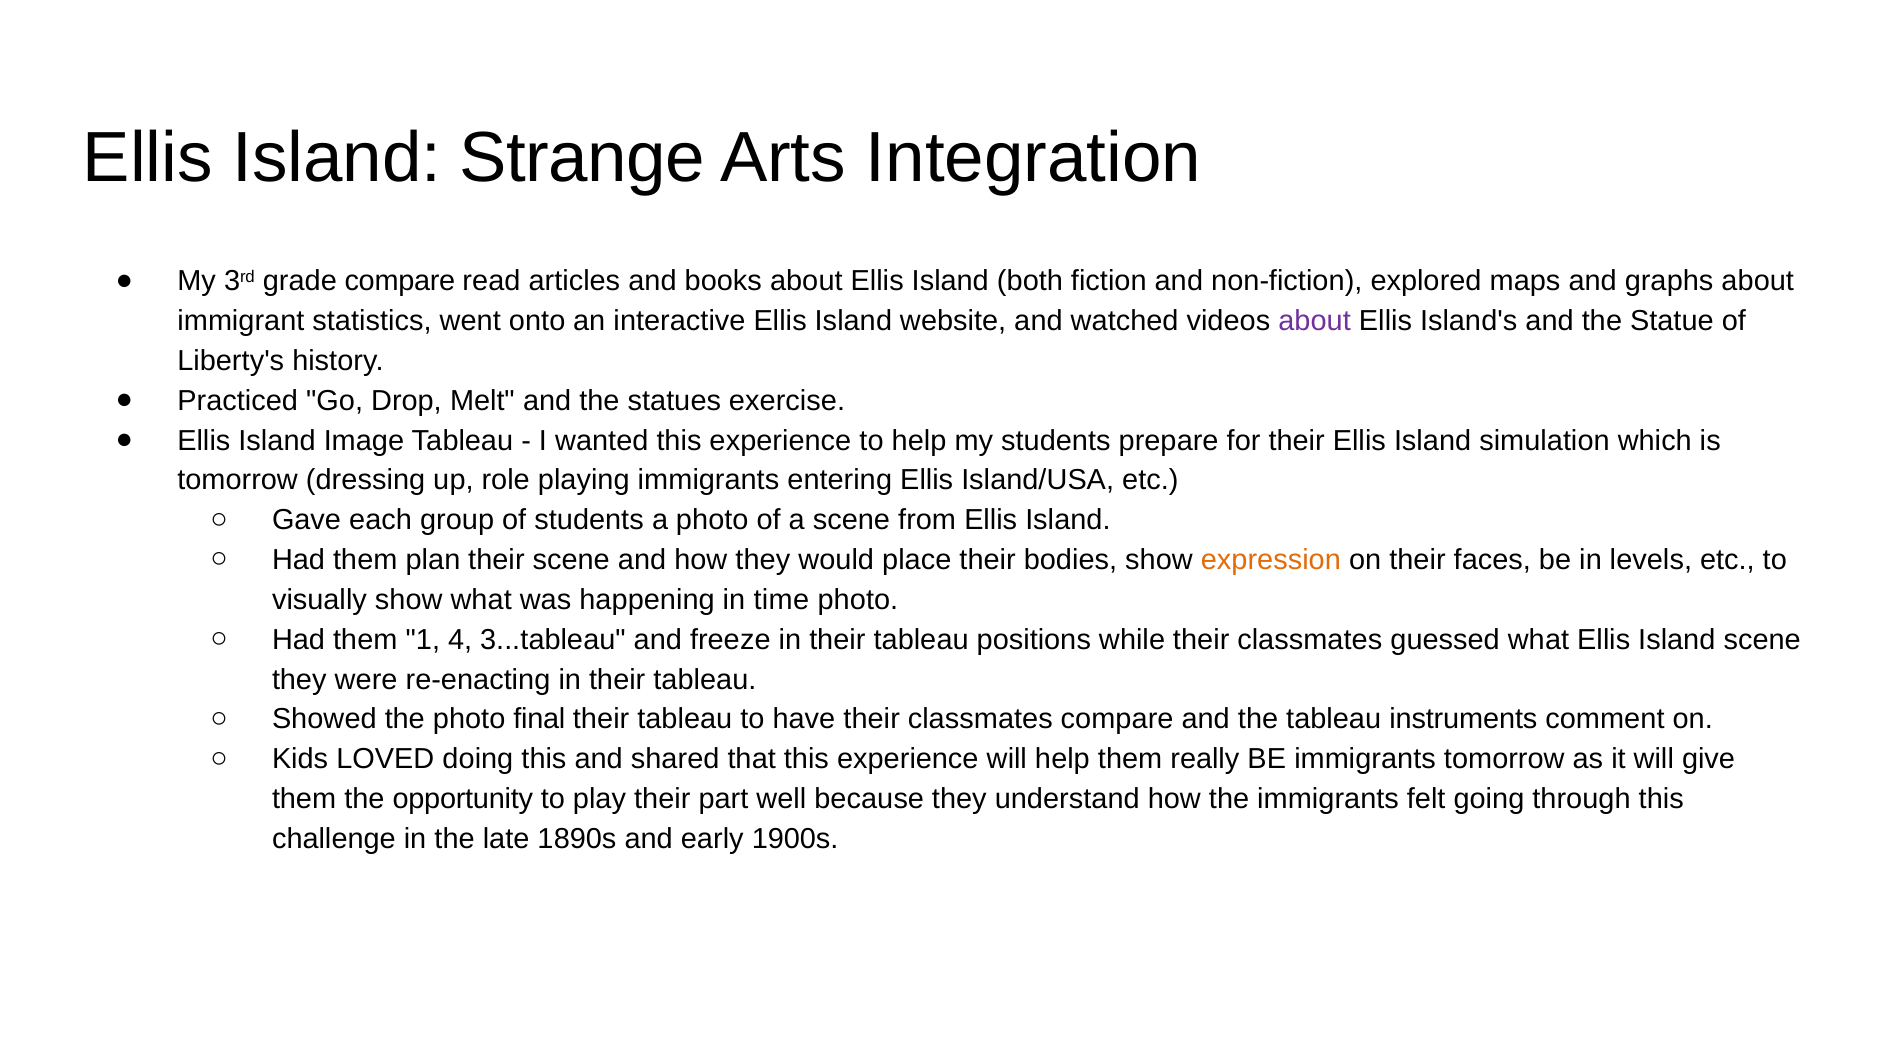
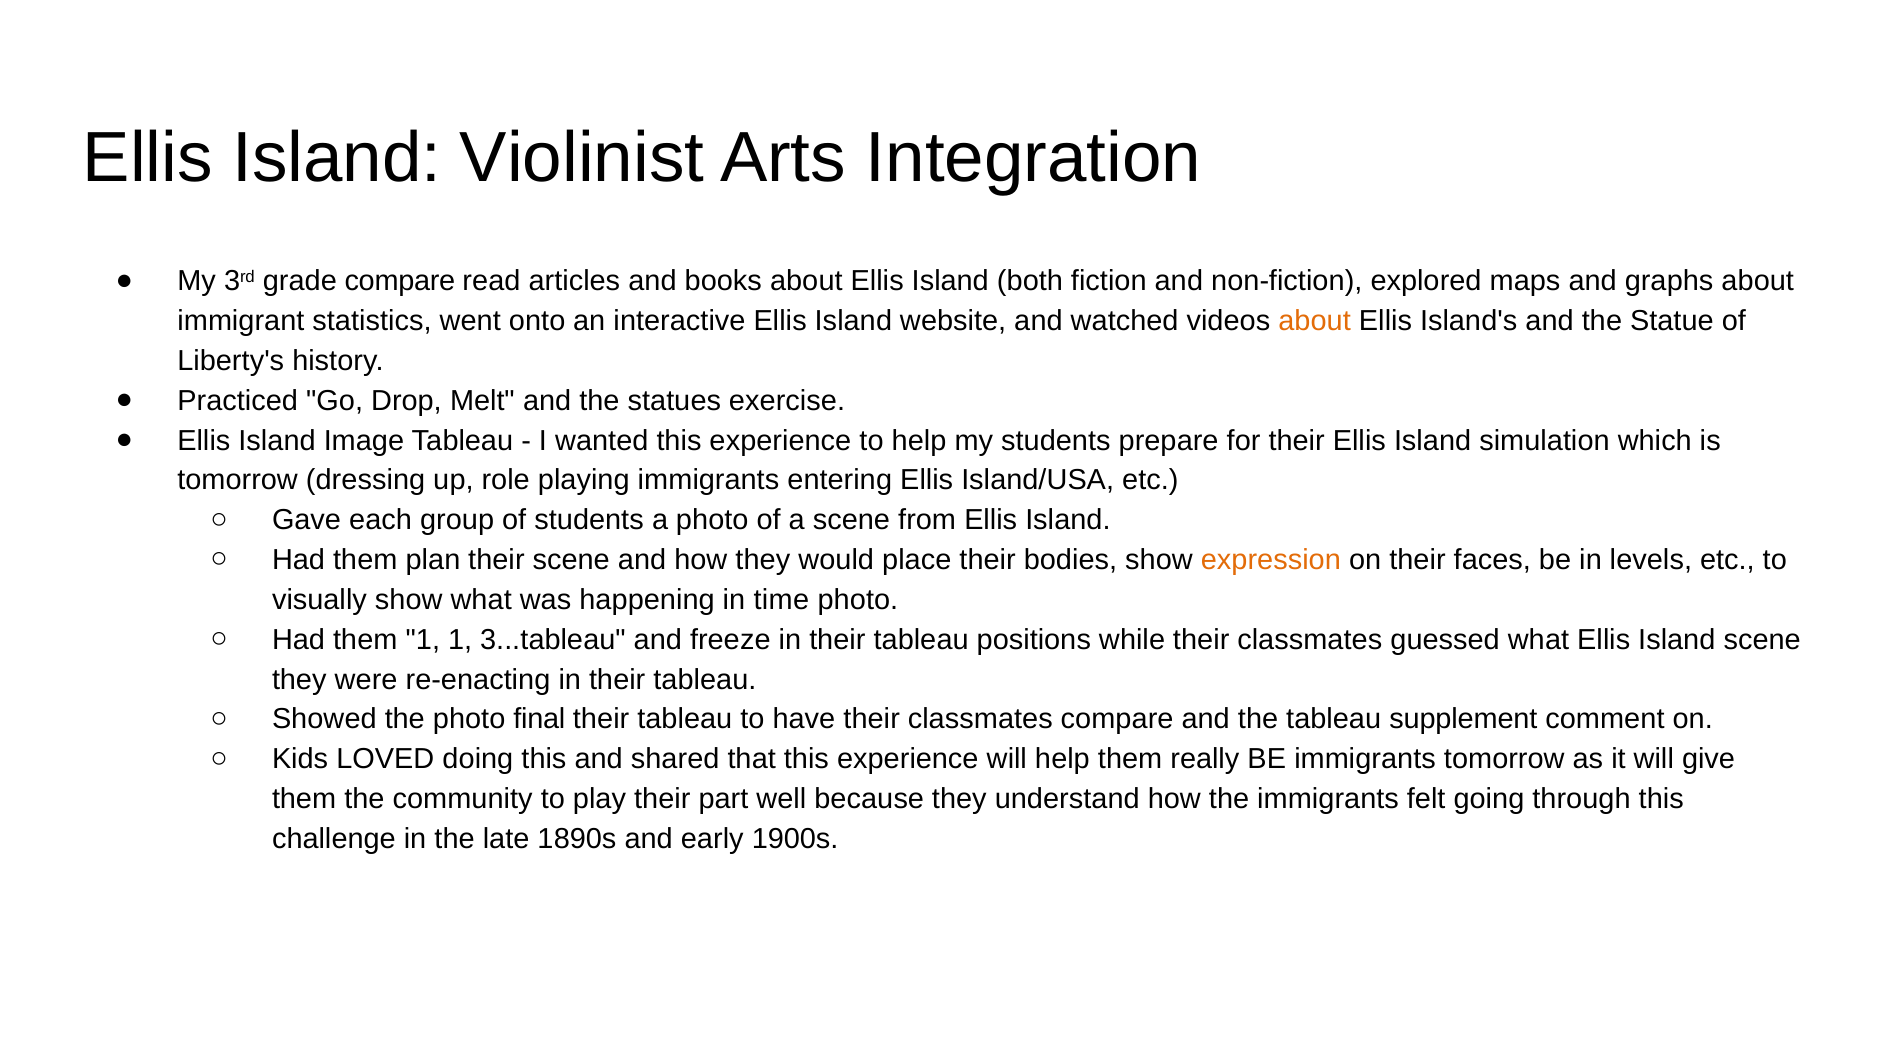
Strange: Strange -> Violinist (582, 158)
about colour: purple -> orange (1315, 321)
1 4: 4 -> 1 (460, 640)
instruments: instruments -> supplement (1463, 720)
opportunity: opportunity -> community (463, 799)
